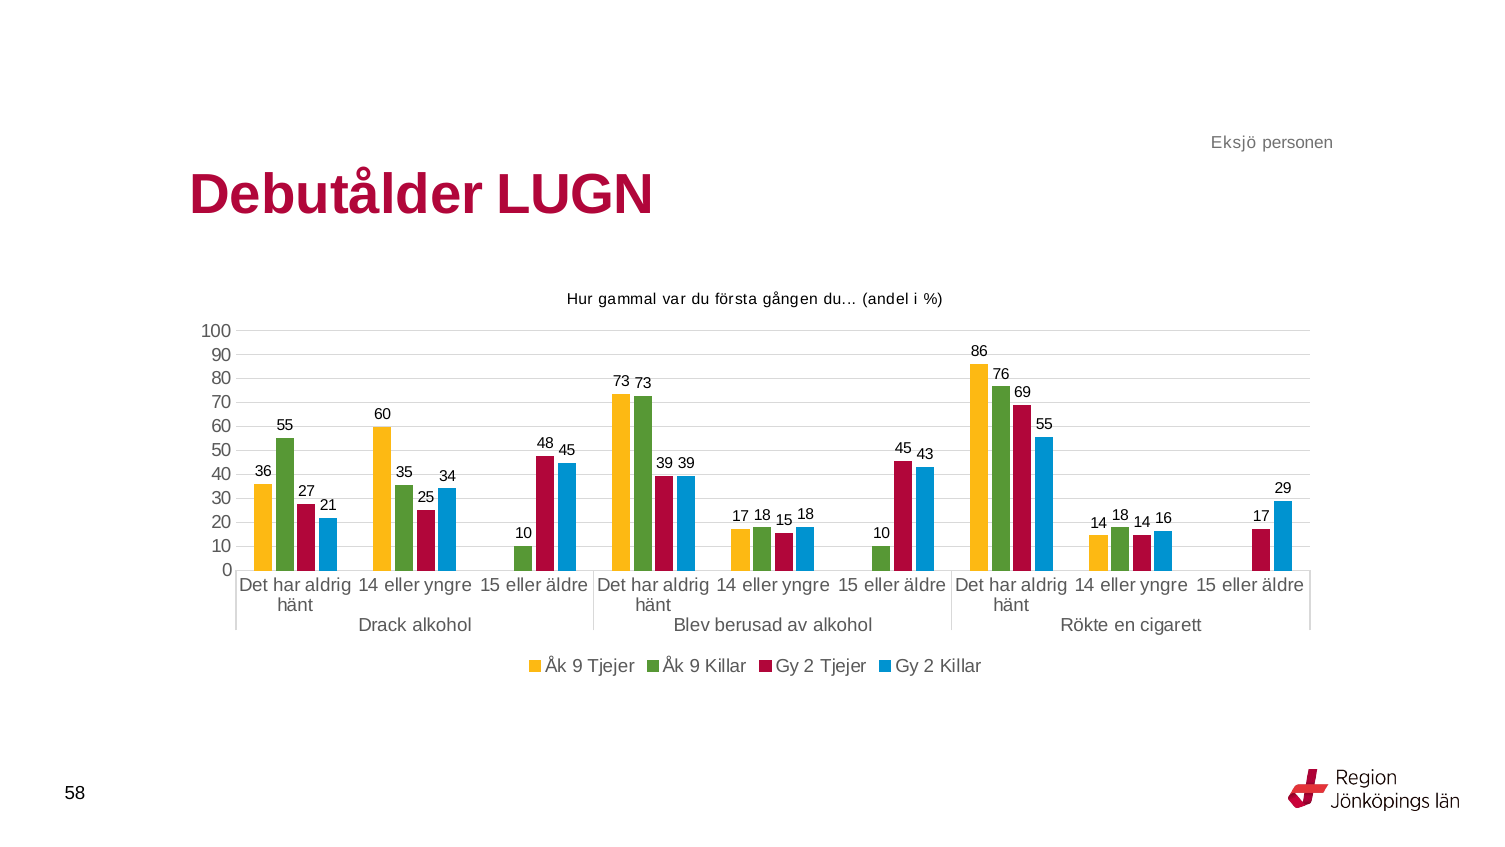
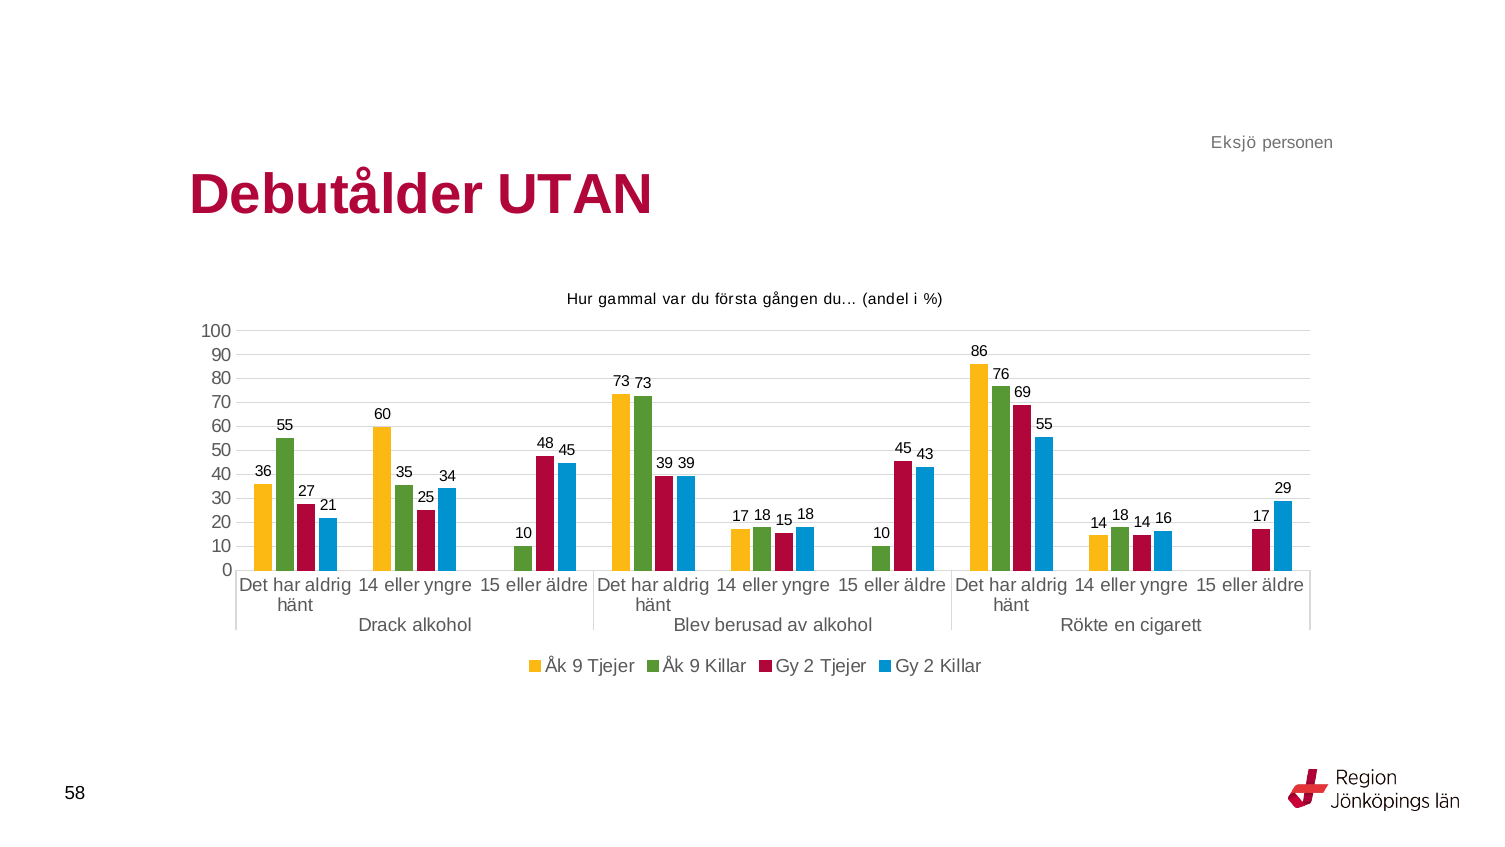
LUGN: LUGN -> UTAN (575, 195)
